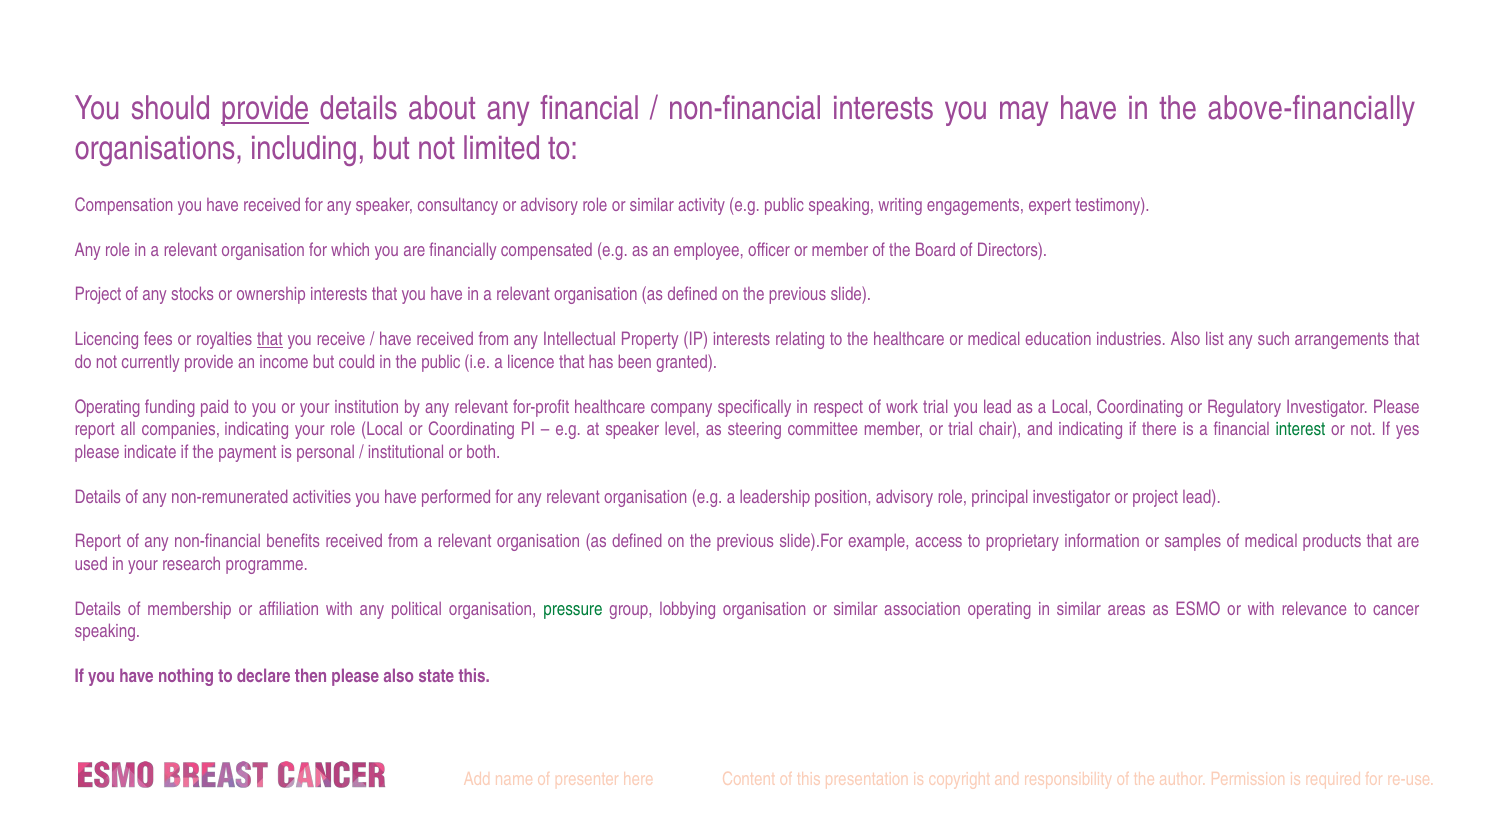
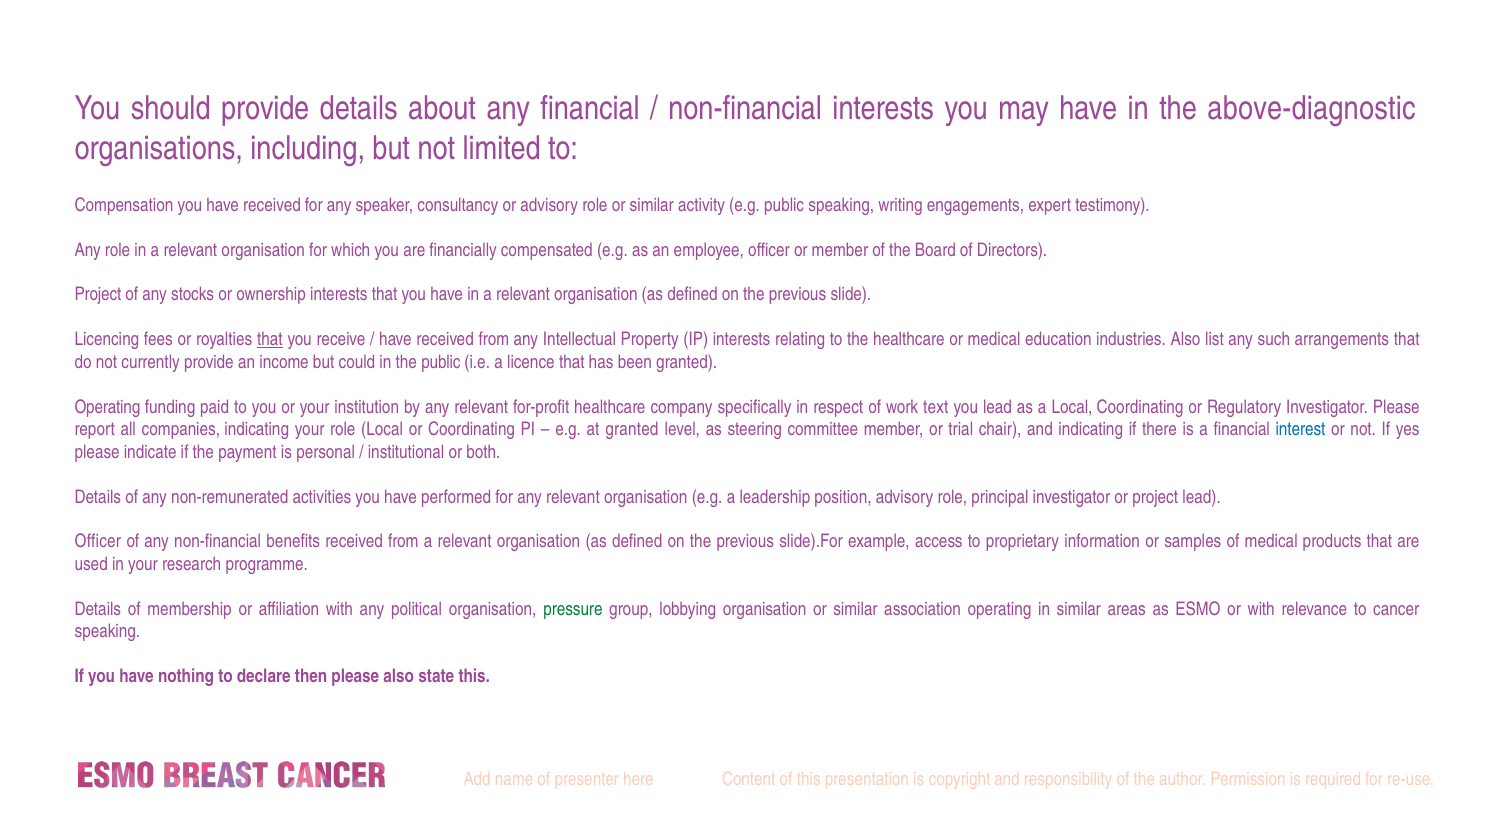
provide underline: present -> none (265, 109)
above-financially: above-financially -> above-diagnostic (1312, 109)
work trial: trial -> text (936, 407)
at speaker: speaker -> granted (632, 429)
interest colour: green -> blue (1301, 429)
Report: Report -> Officer (98, 542)
